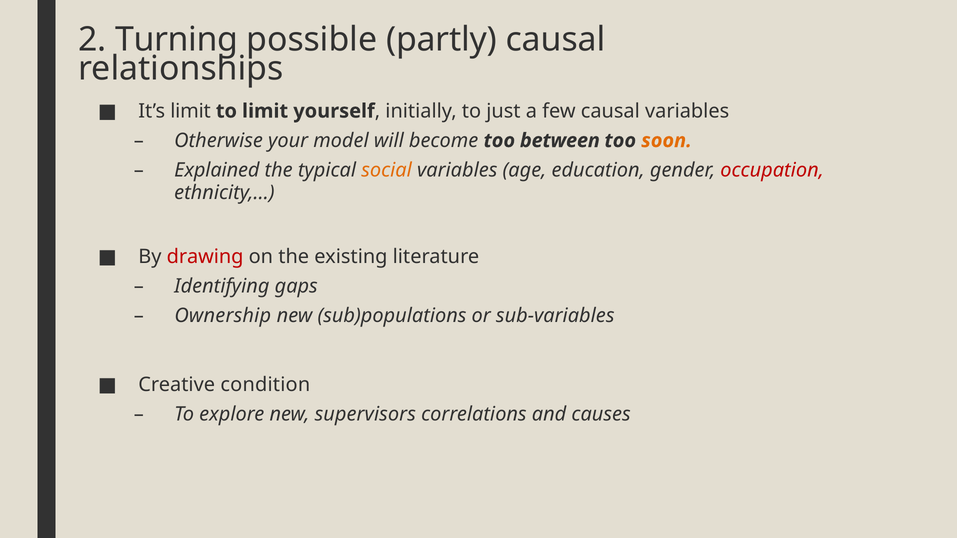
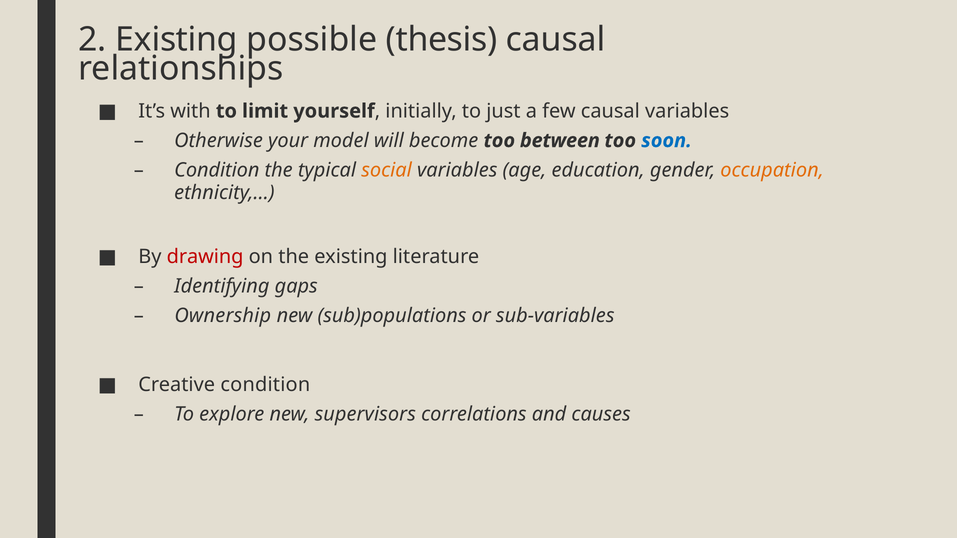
2 Turning: Turning -> Existing (177, 40)
partly: partly -> thesis (442, 40)
It’s limit: limit -> with (190, 111)
soon colour: orange -> blue (667, 141)
Explained: Explained -> Condition (217, 170)
occupation colour: red -> orange (772, 170)
